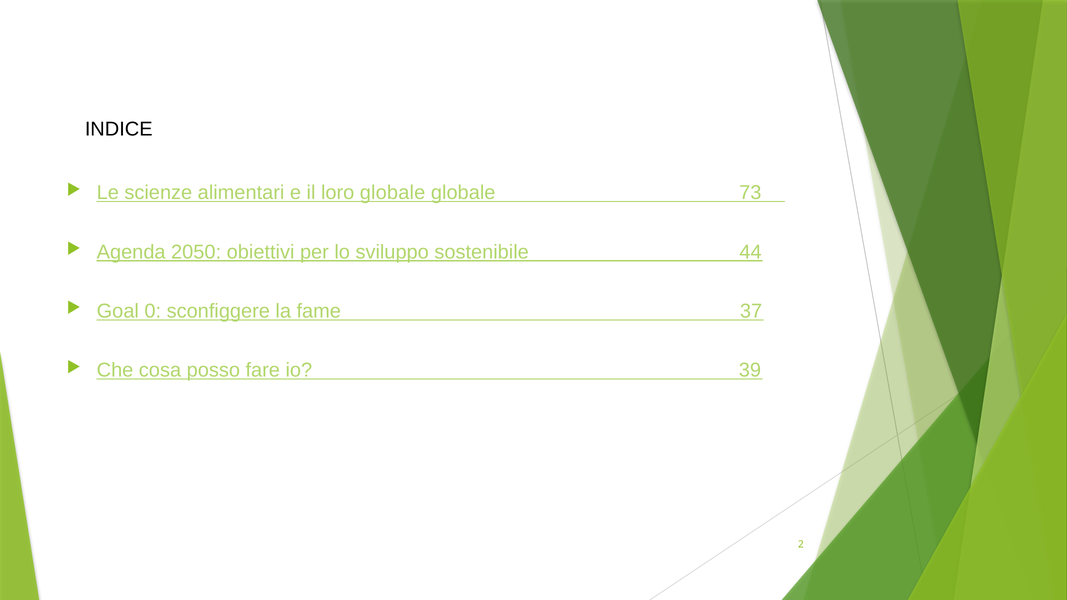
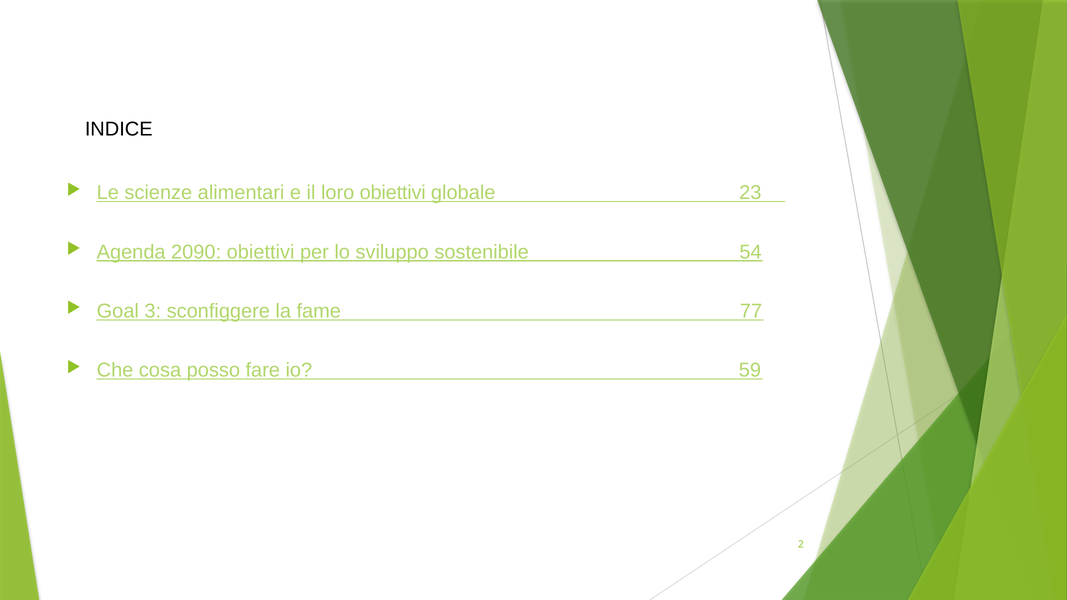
loro globale: globale -> obiettivi (393, 193)
73: 73 -> 23 (750, 193)
2050: 2050 -> 2090 (196, 252)
44: 44 -> 54 (751, 252)
0: 0 -> 3 (153, 311)
37: 37 -> 77 (751, 311)
39: 39 -> 59 (750, 370)
